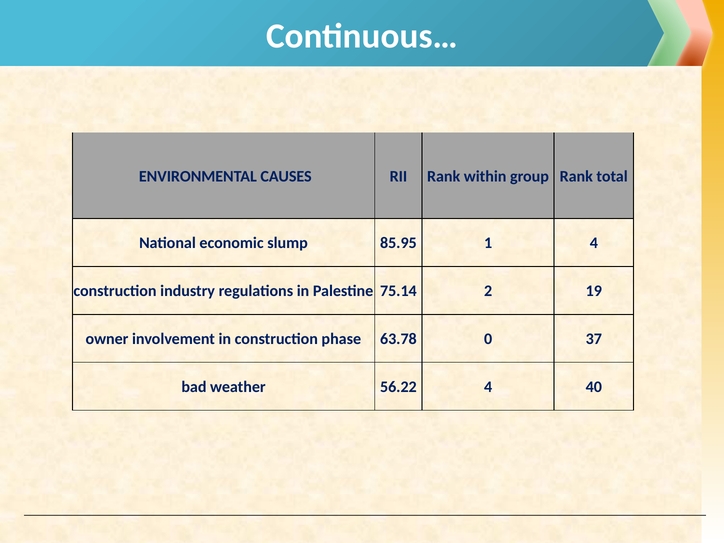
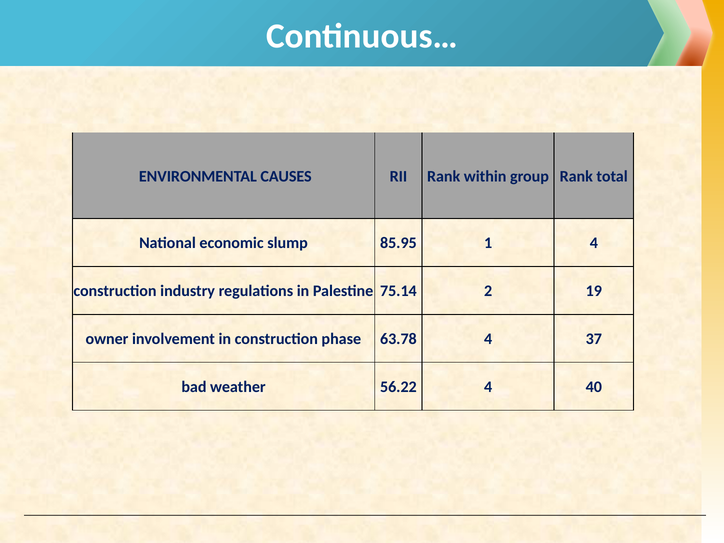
63.78 0: 0 -> 4 (488, 339)
